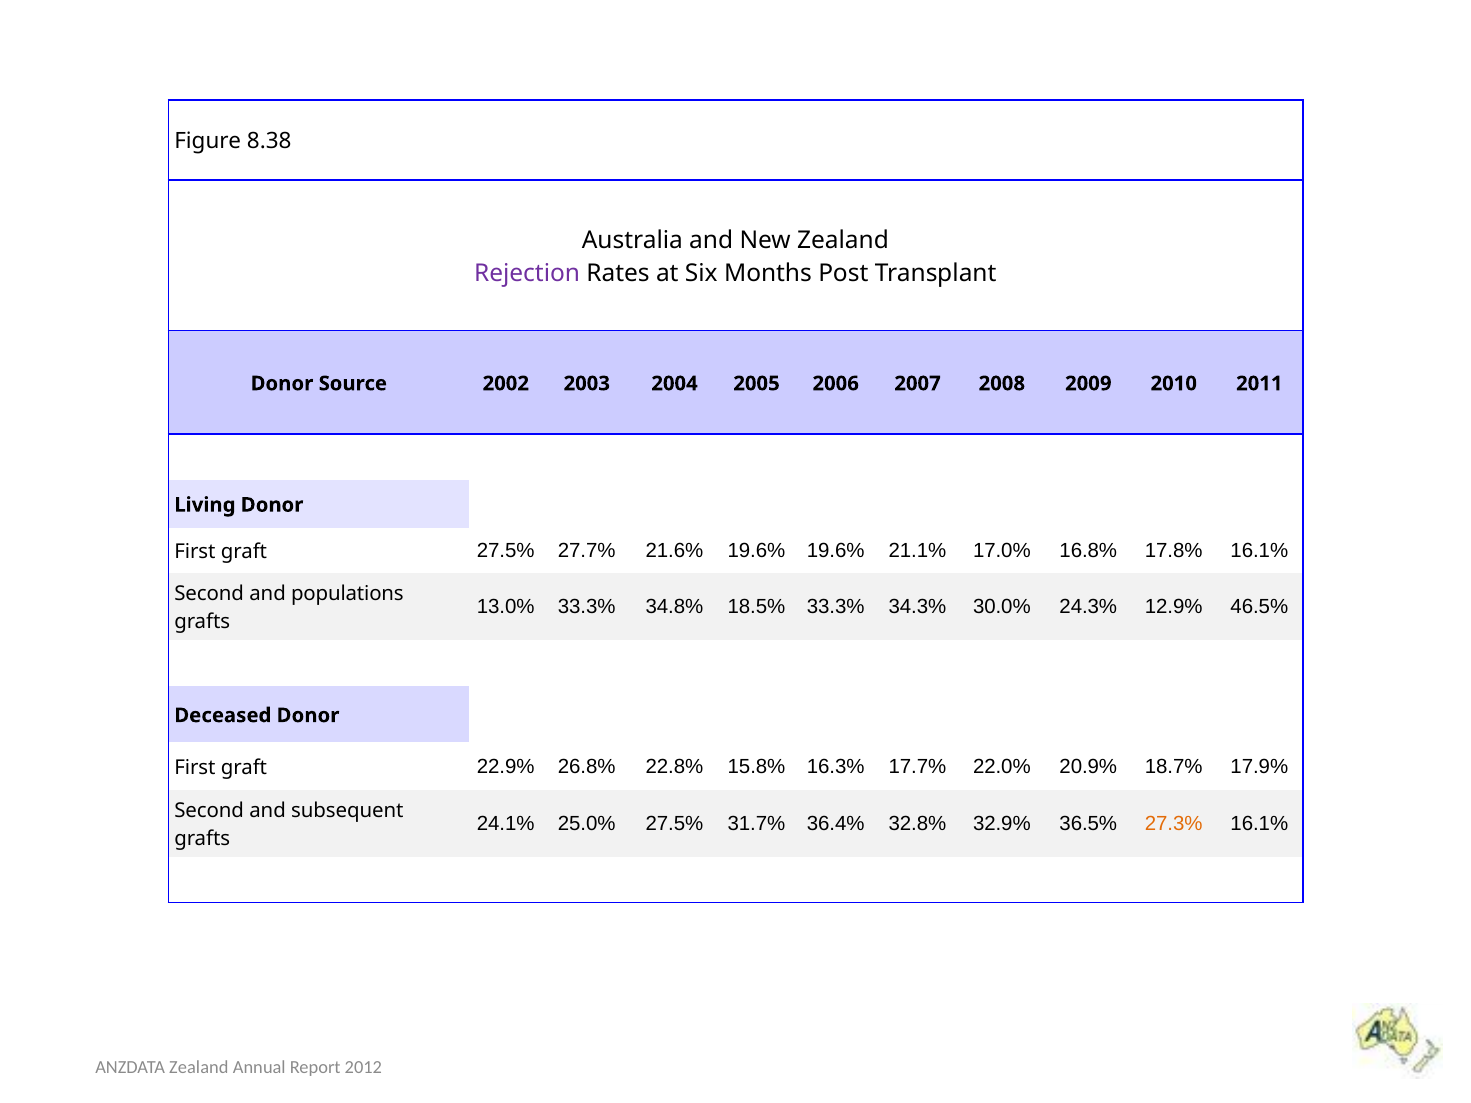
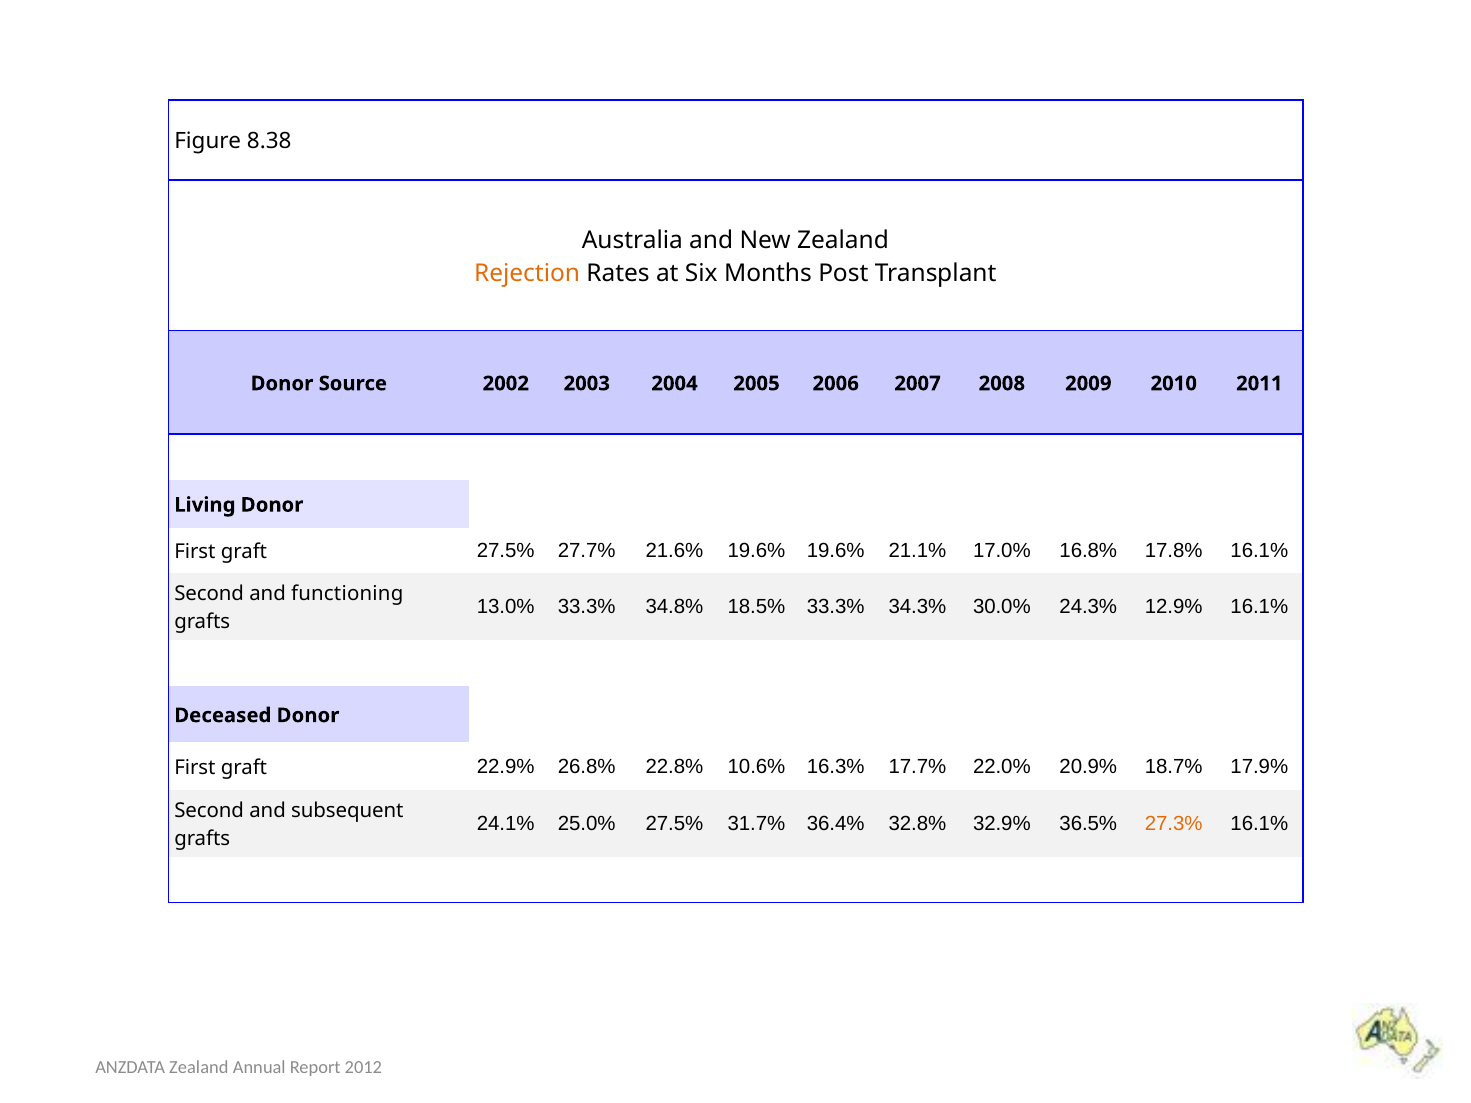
Rejection colour: purple -> orange (527, 274)
populations: populations -> functioning (347, 594)
12.9% 46.5%: 46.5% -> 16.1% (1259, 607)
15.8%: 15.8% -> 10.6% (756, 767)
